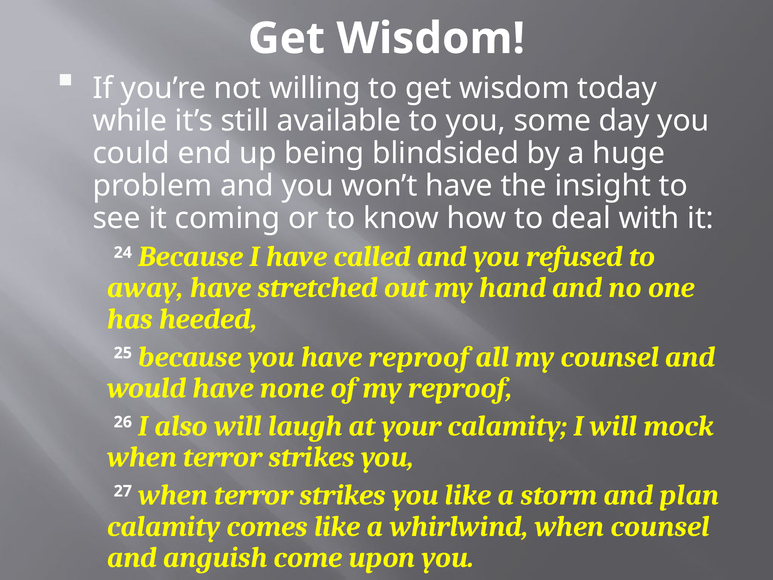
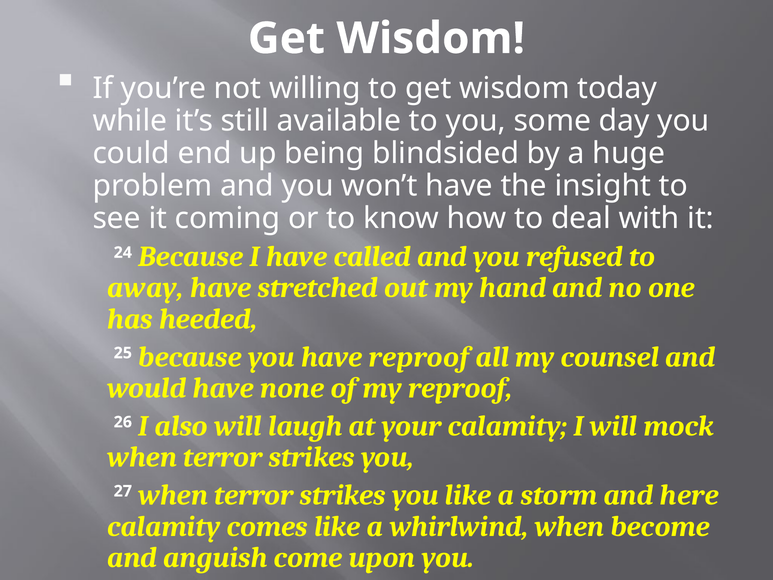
plan: plan -> here (689, 495)
when counsel: counsel -> become (660, 526)
